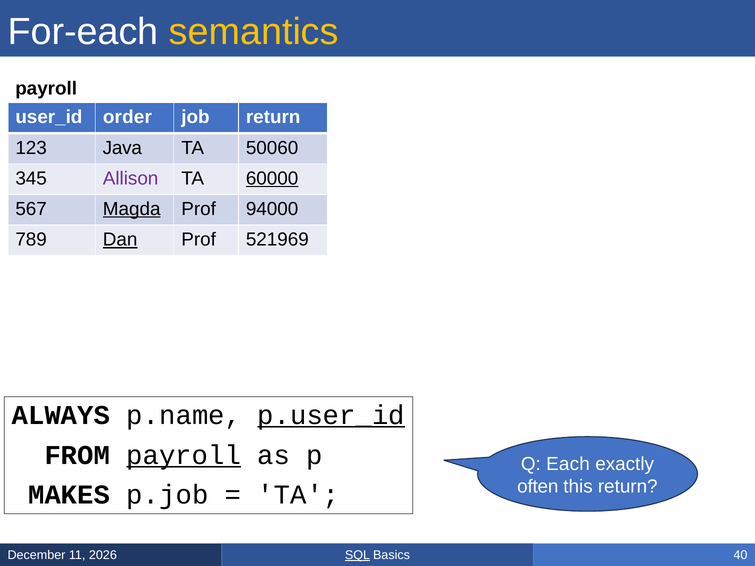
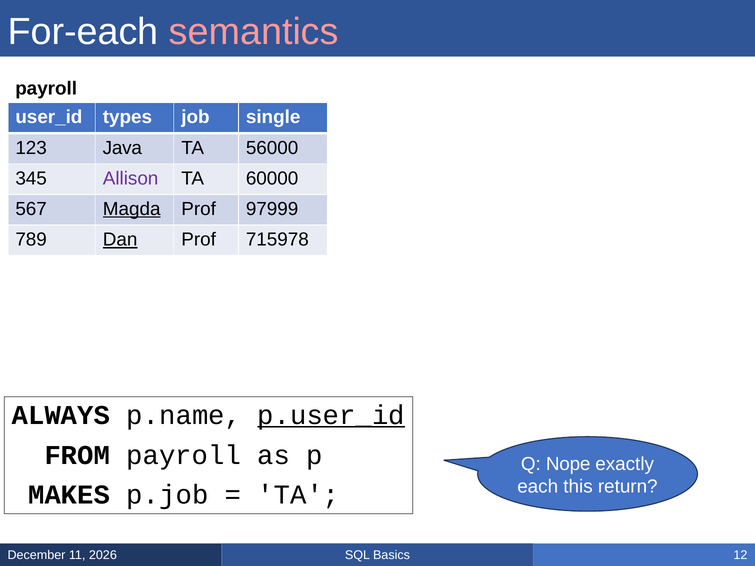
semantics colour: yellow -> pink (254, 32)
order: order -> types (127, 117)
job return: return -> single (273, 117)
50060: 50060 -> 56000 (272, 148)
60000 underline: present -> none (272, 179)
94000: 94000 -> 97999 (272, 209)
521969: 521969 -> 715978 (277, 240)
payroll underline: present -> none (184, 455)
Each: Each -> Nope (568, 464)
often: often -> each (538, 487)
SQL underline: present -> none (357, 555)
40: 40 -> 12 (740, 555)
